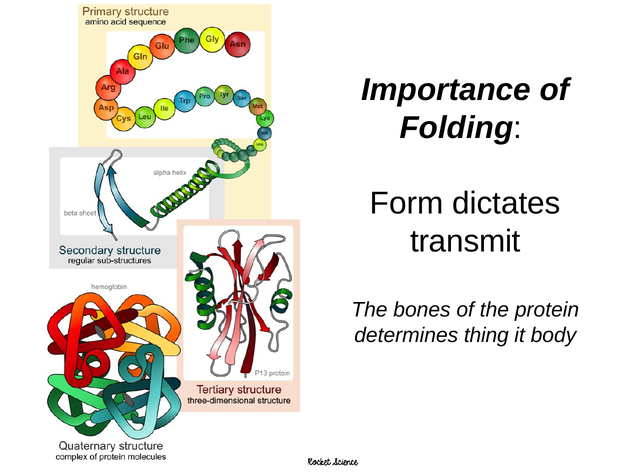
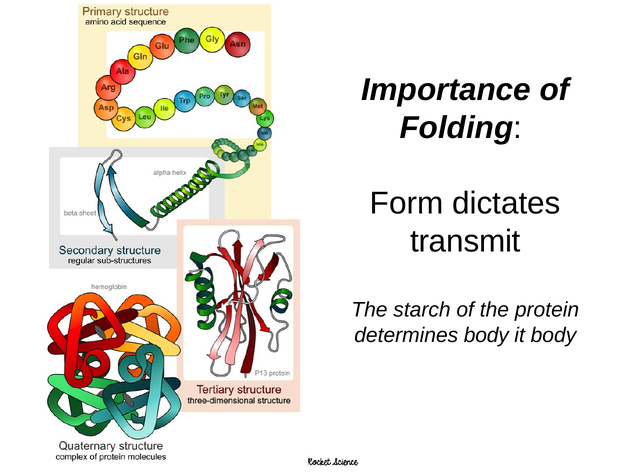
bones: bones -> starch (422, 310)
determines thing: thing -> body (486, 335)
